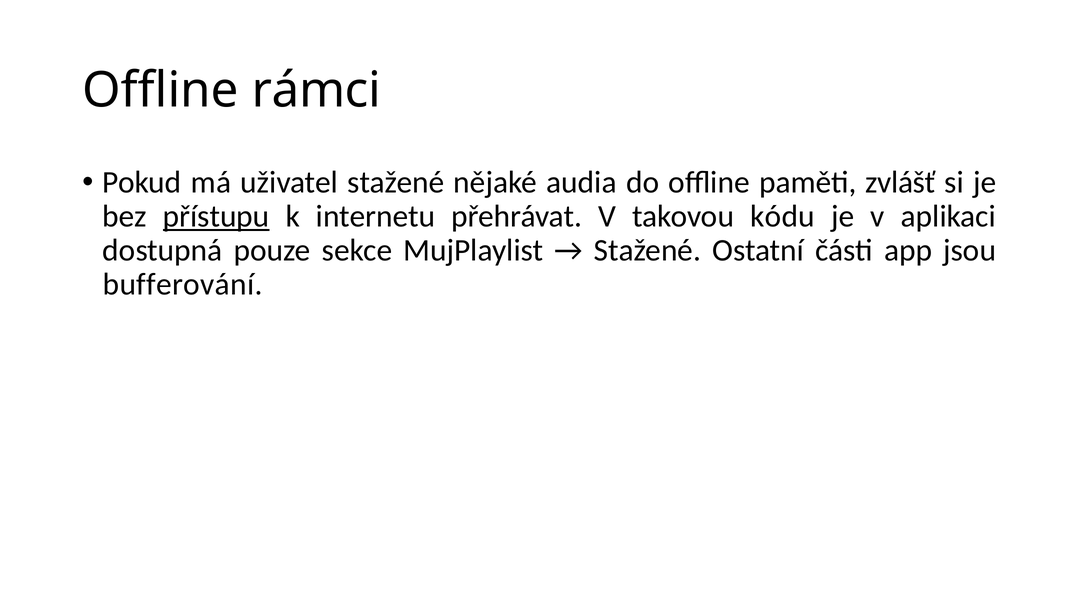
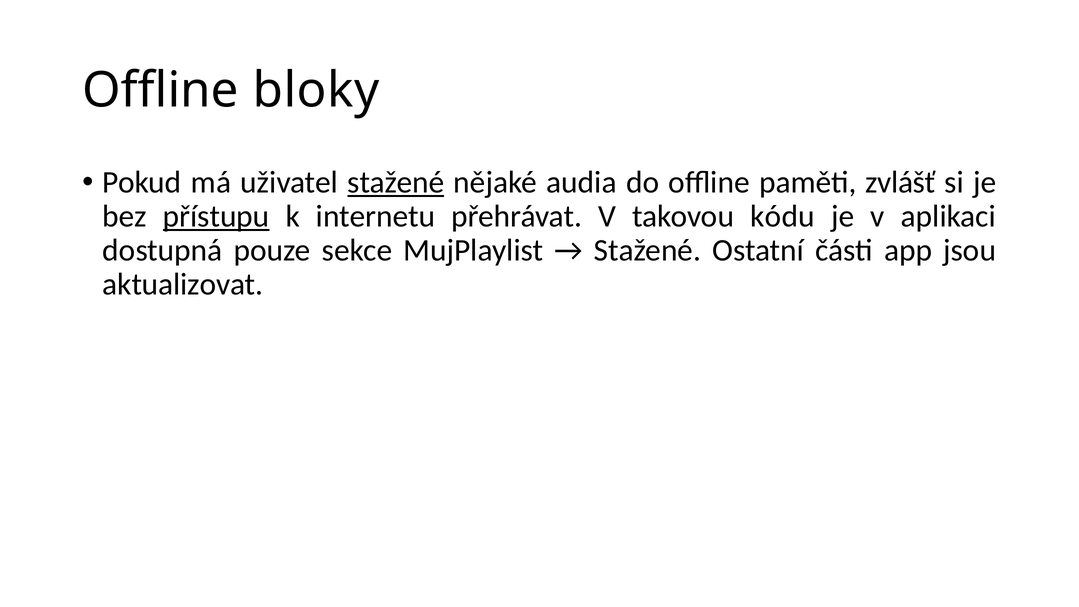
rámci: rámci -> bloky (316, 91)
stažené underline: none -> present (396, 182)
bufferování: bufferování -> aktualizovat (183, 284)
